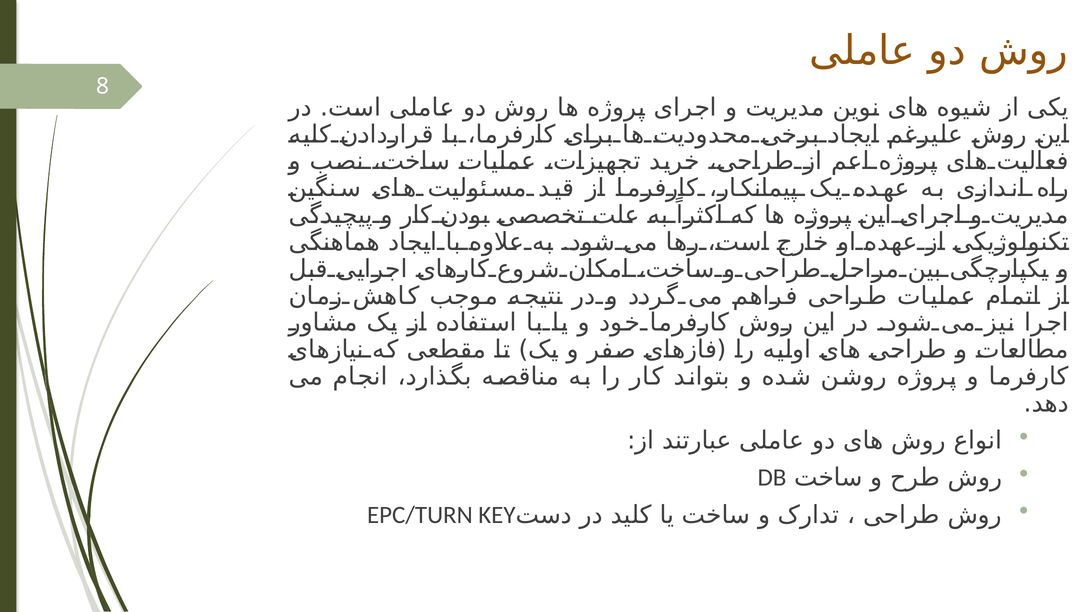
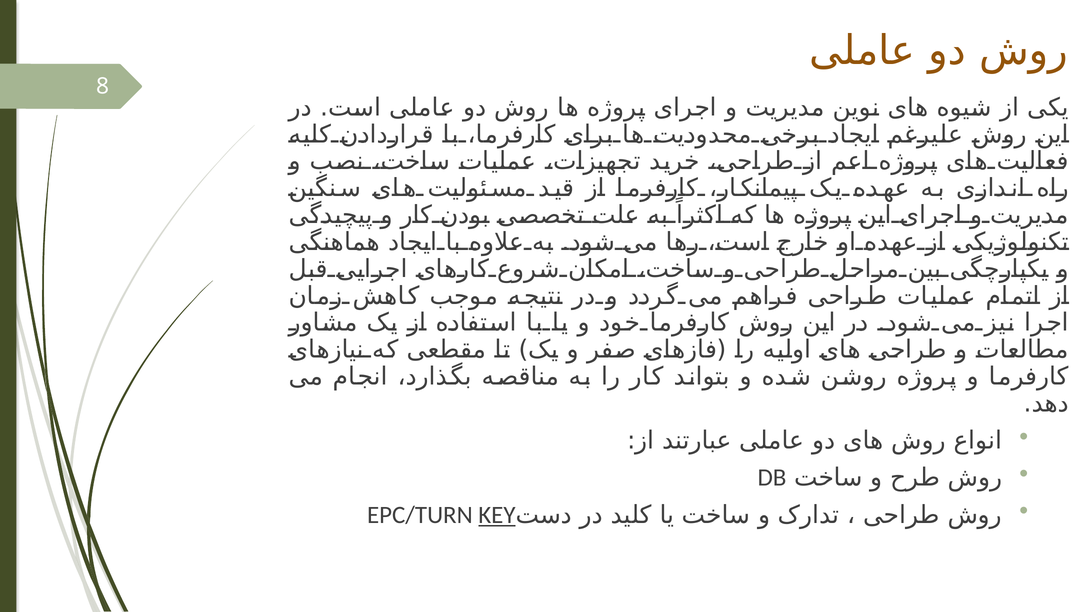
KEY underline: none -> present (497, 515)
